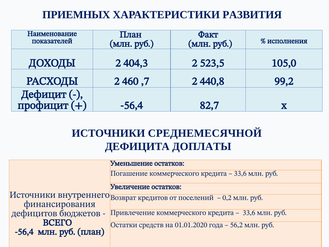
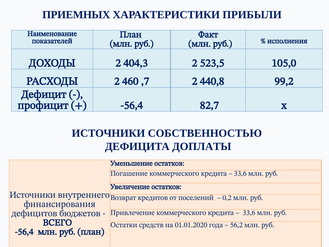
РАЗВИТИЯ: РАЗВИТИЯ -> ПРИБЫЛИ (252, 15)
СРЕДНЕМЕСЯЧНОЙ: СРЕДНЕМЕСЯЧНОЙ -> СОБСТВЕННОСТЬЮ (205, 133)
